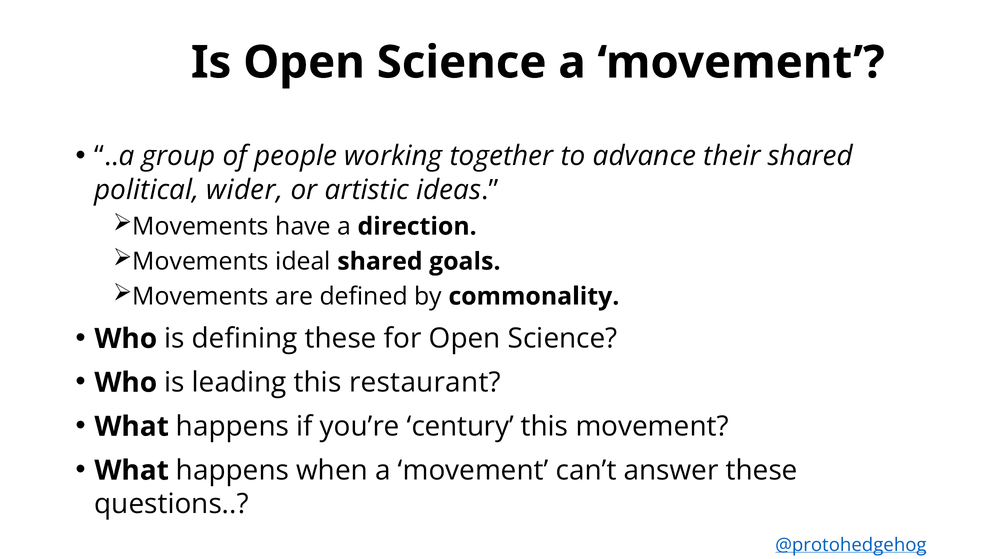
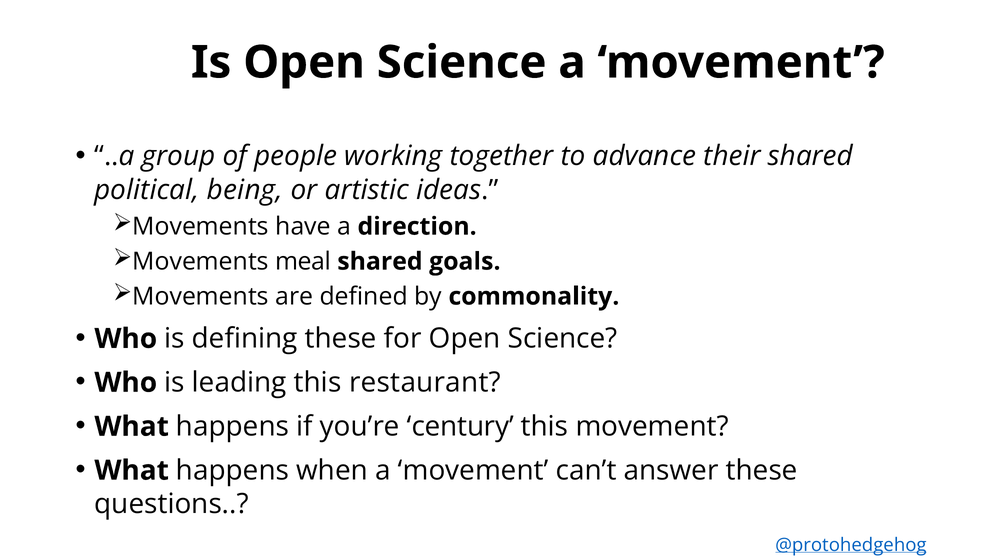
wider: wider -> being (245, 190)
ideal: ideal -> meal (303, 261)
